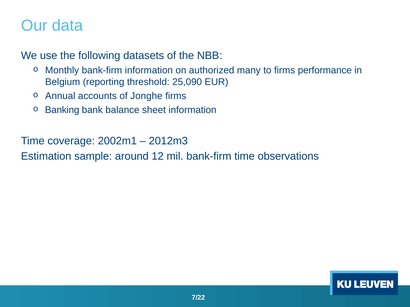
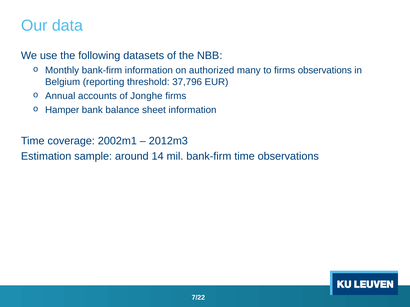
firms performance: performance -> observations (325, 70)
25,090: 25,090 -> 37,796 (187, 82)
Banking: Banking -> Hamper (62, 110)
12: 12 -> 14 (158, 157)
